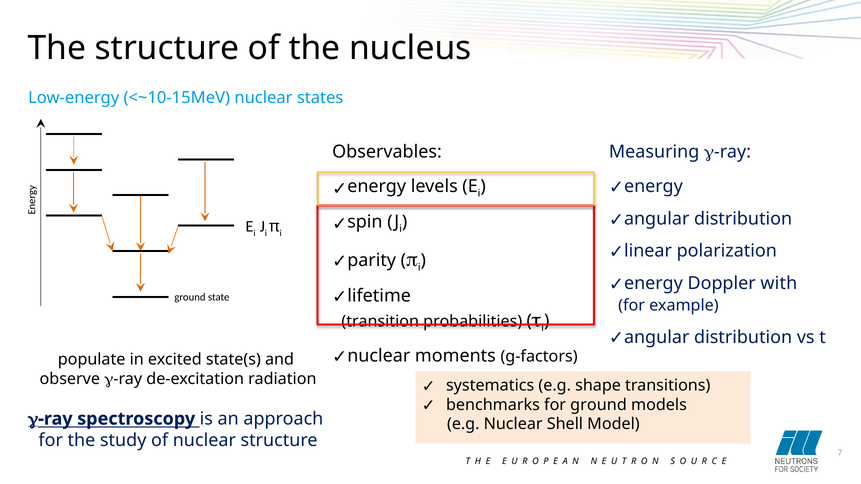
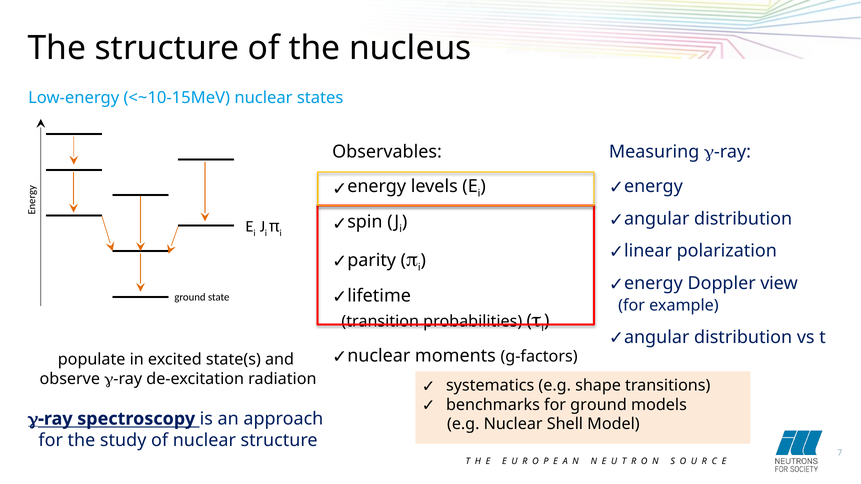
with: with -> view (779, 283)
